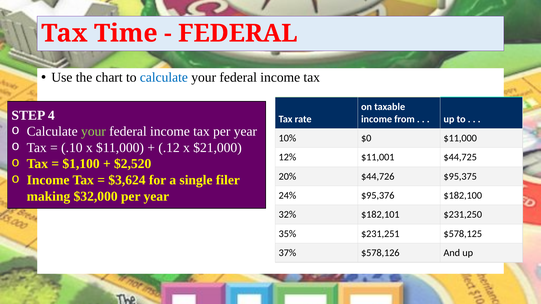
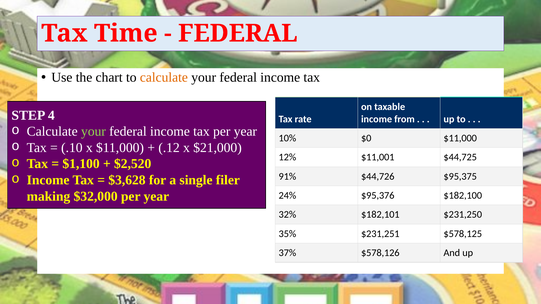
calculate colour: blue -> orange (164, 78)
20%: 20% -> 91% (287, 177)
$3,624: $3,624 -> $3,628 (127, 180)
